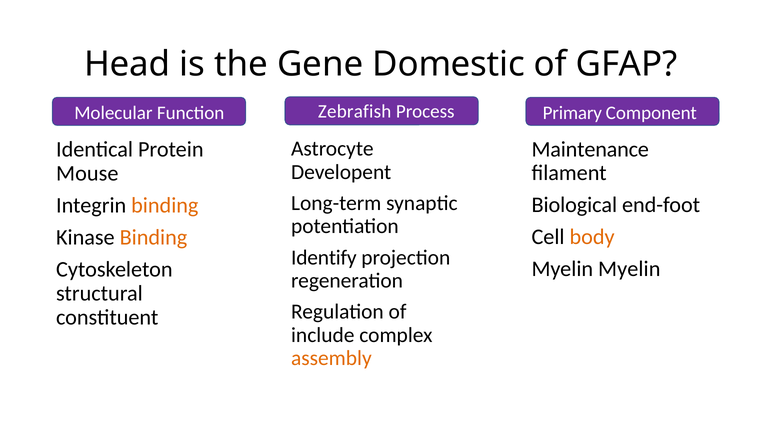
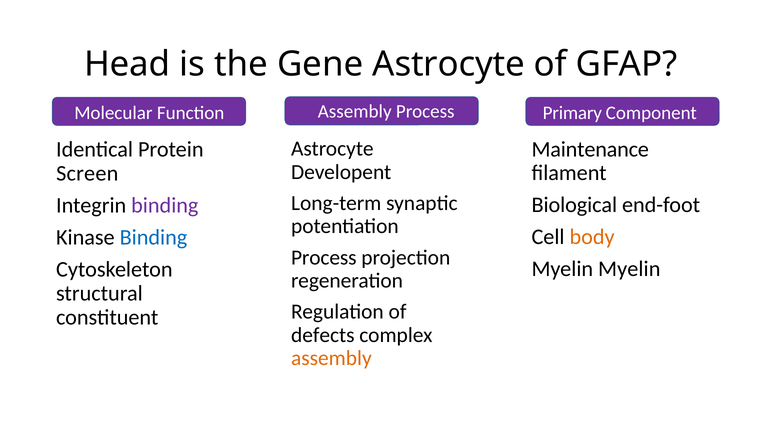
Gene Domestic: Domestic -> Astrocyte (449, 64)
Function Zebrafish: Zebrafish -> Assembly (355, 111)
Mouse: Mouse -> Screen (87, 173)
binding colour: orange -> purple (165, 205)
Binding colour: orange -> blue (153, 237)
Identify: Identify -> Process (324, 257)
include: include -> defects (323, 335)
